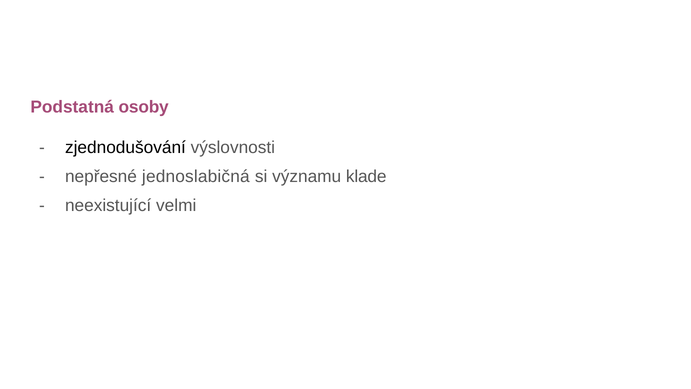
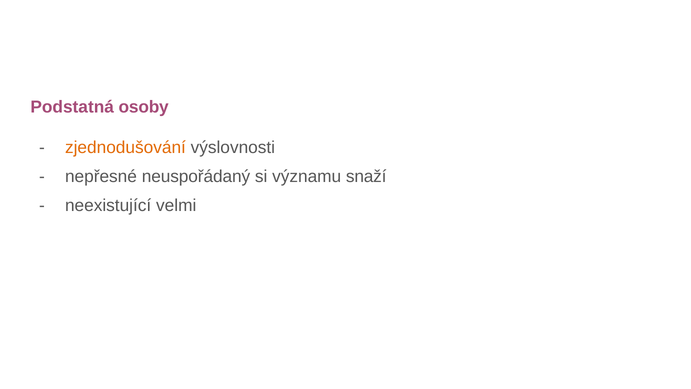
zjednodušování colour: black -> orange (125, 147)
jednoslabičná: jednoslabičná -> neuspořádaný (196, 176)
klade: klade -> snaží (366, 176)
